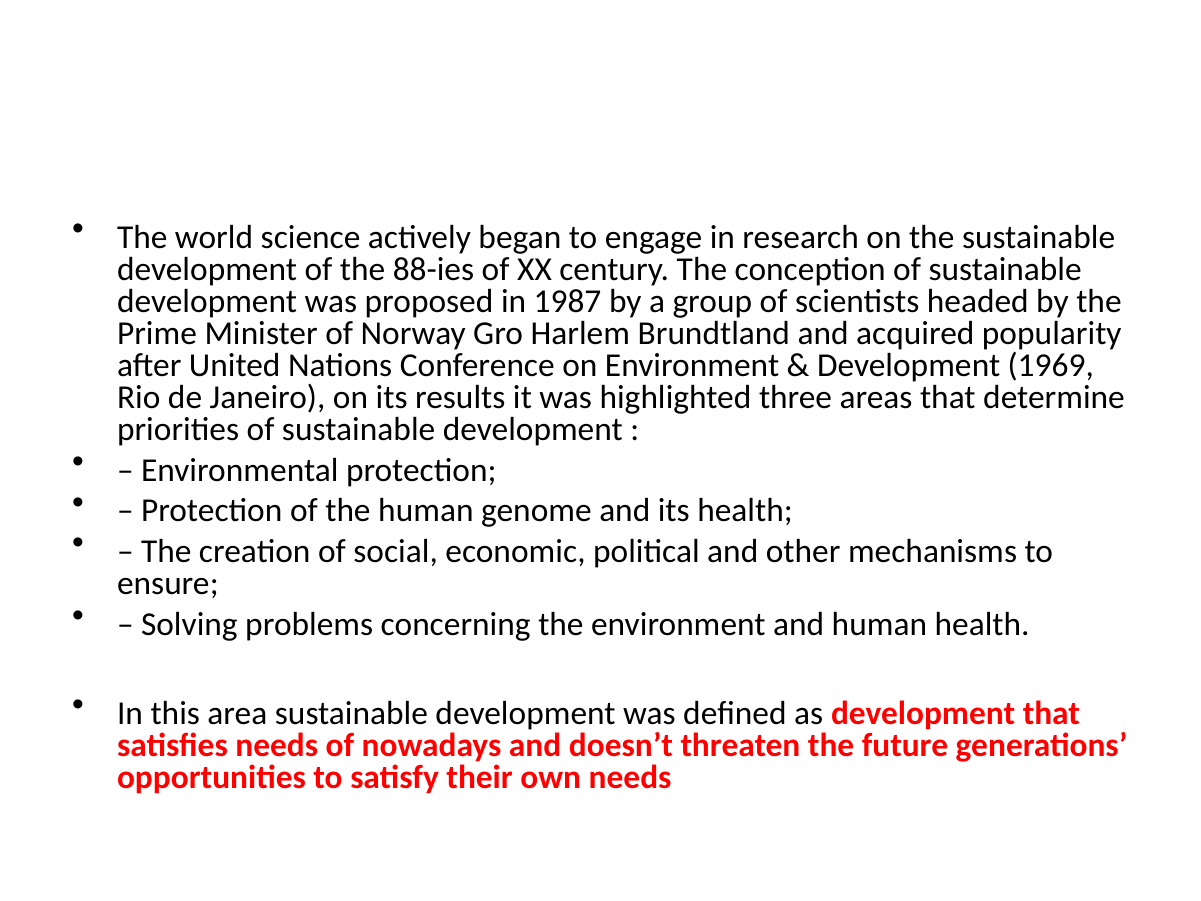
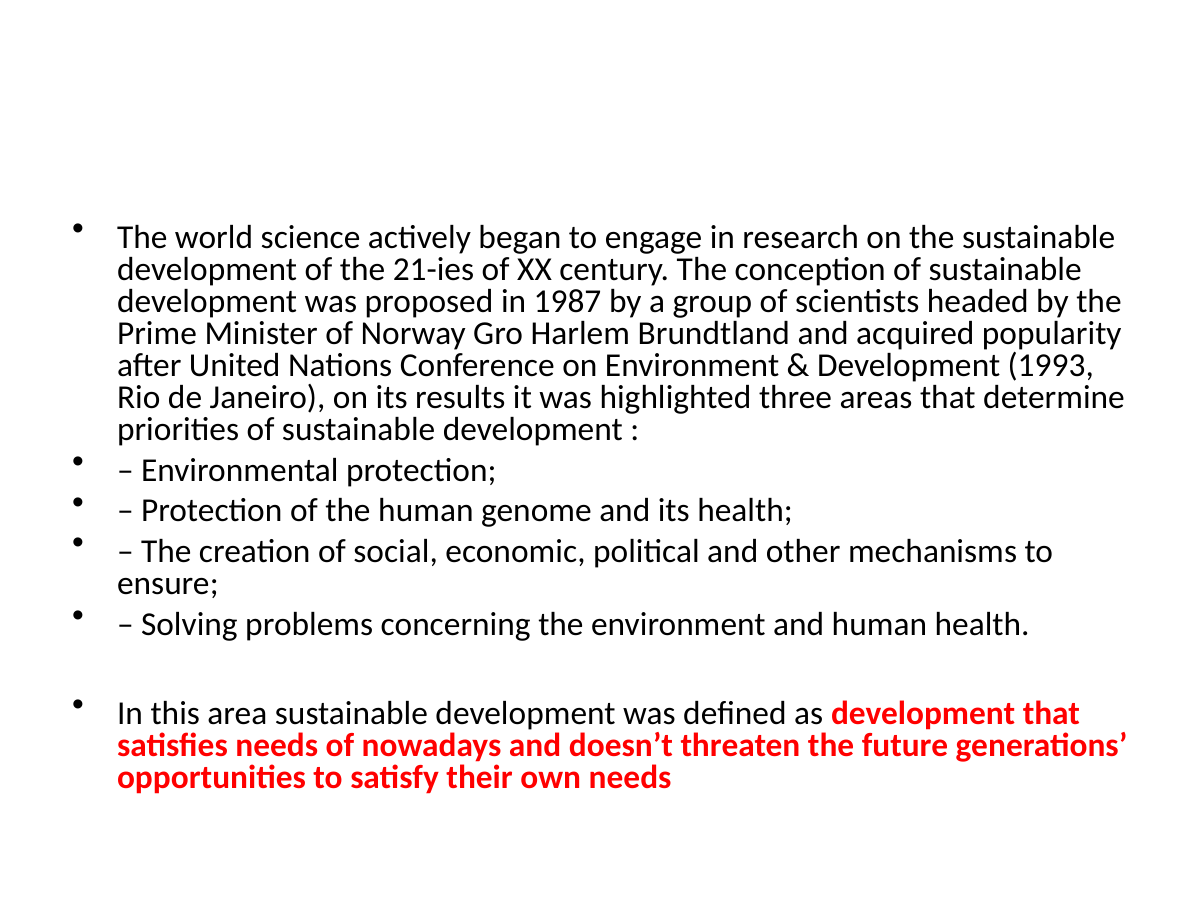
88-ies: 88-ies -> 21-ies (433, 269)
1969: 1969 -> 1993 (1051, 365)
